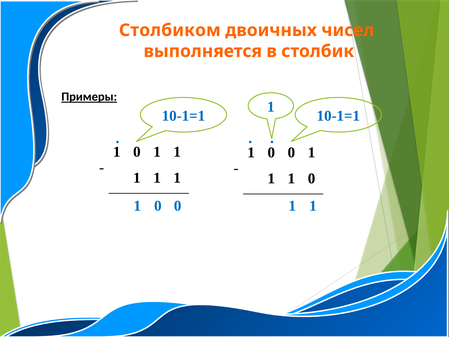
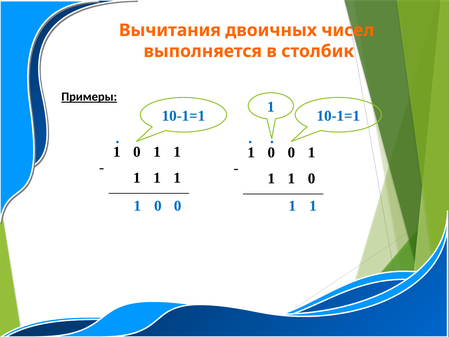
Столбиком: Столбиком -> Вычитания (170, 30)
